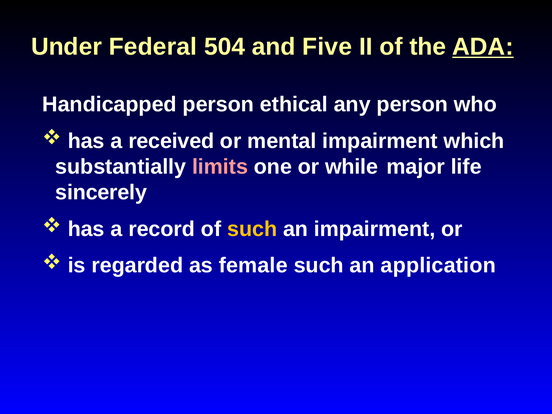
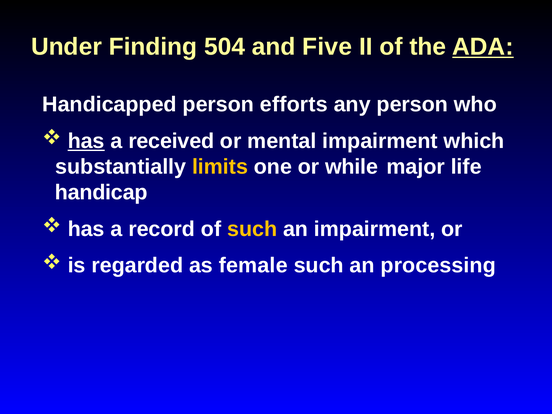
Federal: Federal -> Finding (153, 47)
ethical: ethical -> efforts (294, 104)
has underline: none -> present (86, 141)
limits colour: pink -> yellow (220, 167)
sincerely: sincerely -> handicap (101, 193)
application: application -> processing (438, 266)
